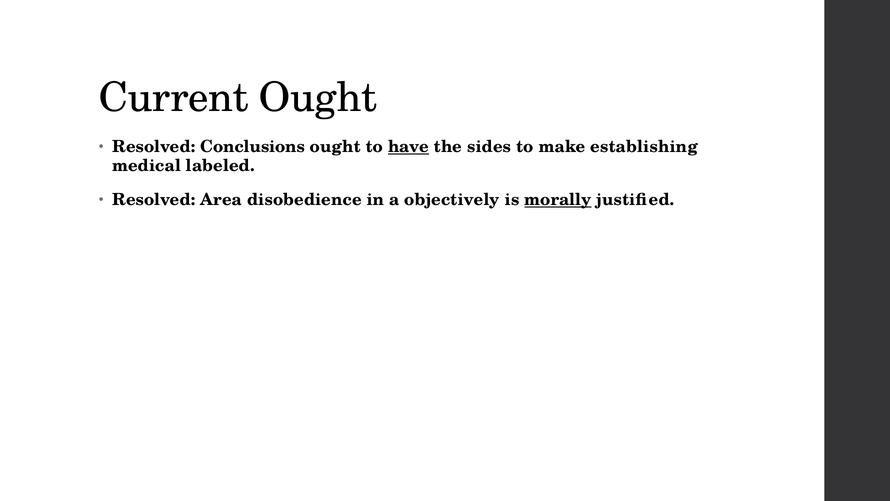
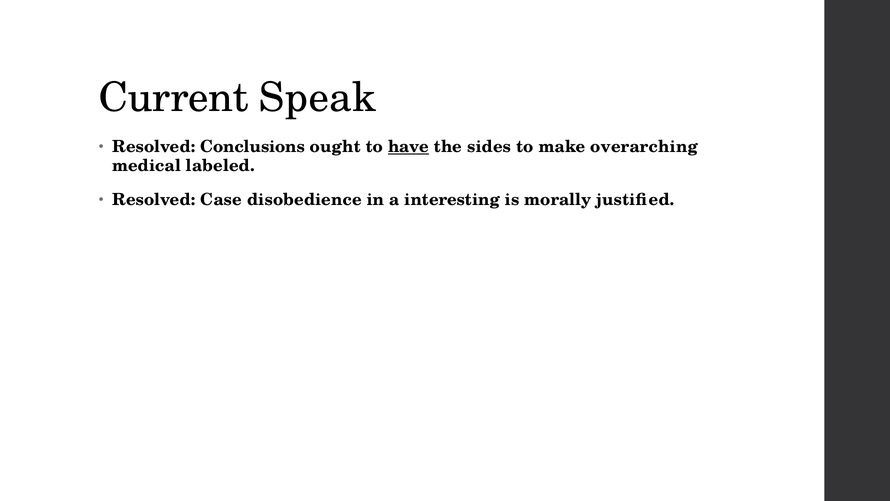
Current Ought: Ought -> Speak (318, 98)
establishing: establishing -> overarching (644, 147)
Area: Area -> Case (221, 199)
objectively: objectively -> interesting (452, 199)
morally underline: present -> none (558, 199)
